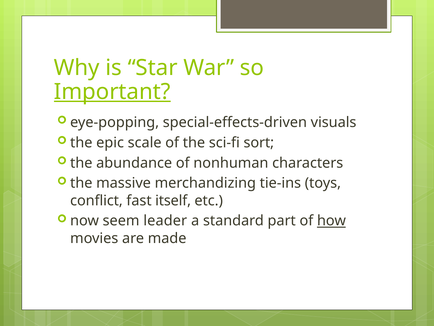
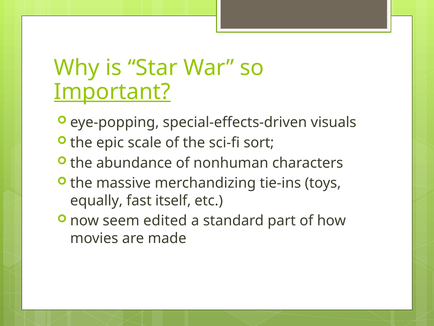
conflict: conflict -> equally (96, 200)
leader: leader -> edited (165, 221)
how underline: present -> none (331, 221)
